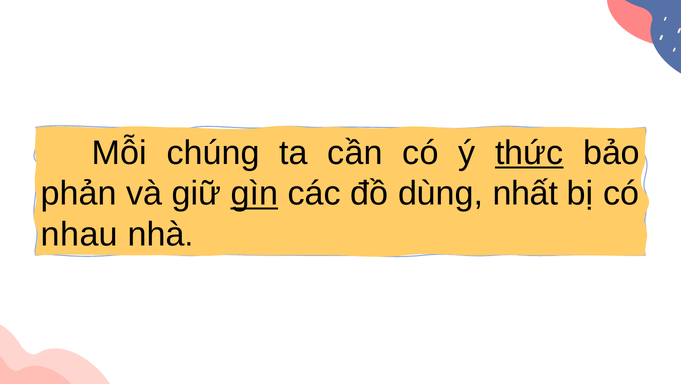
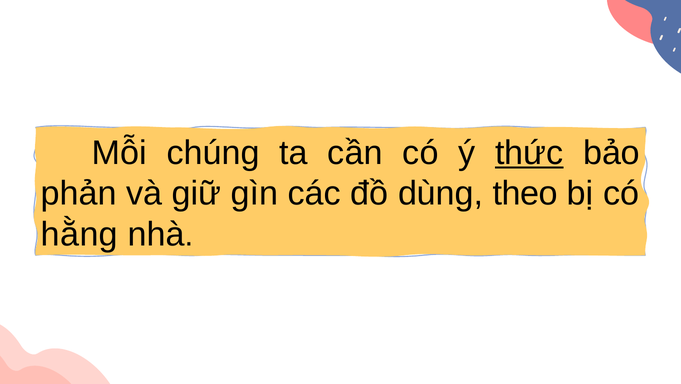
gìn underline: present -> none (254, 194)
nhất: nhất -> theo (525, 194)
nhau: nhau -> hằng (79, 235)
